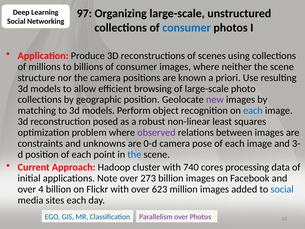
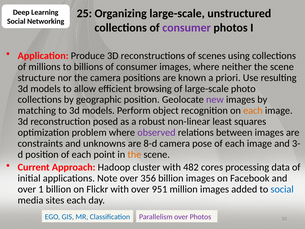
97: 97 -> 25 (84, 14)
consumer colour: blue -> purple (187, 28)
each colour: blue -> orange (253, 111)
0-d: 0-d -> 8-d (150, 143)
the colour: blue -> orange (134, 154)
740: 740 -> 482 (191, 167)
273: 273 -> 356 (148, 178)
4: 4 -> 1 (41, 189)
623: 623 -> 951 (160, 189)
